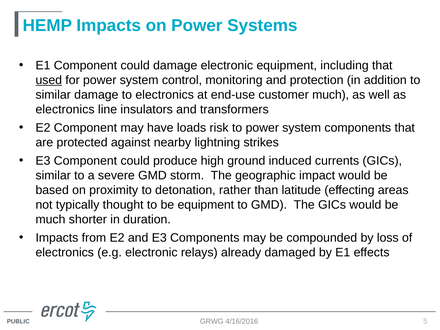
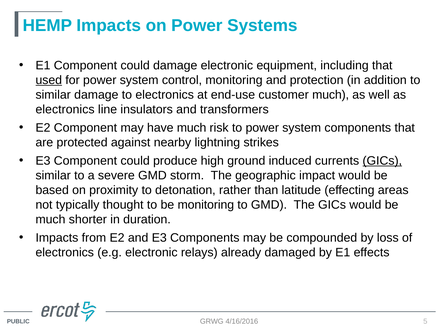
have loads: loads -> much (192, 128)
GICs underline: none -> present (382, 161)
be equipment: equipment -> monitoring (206, 205)
